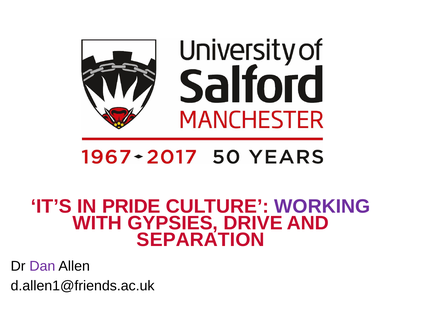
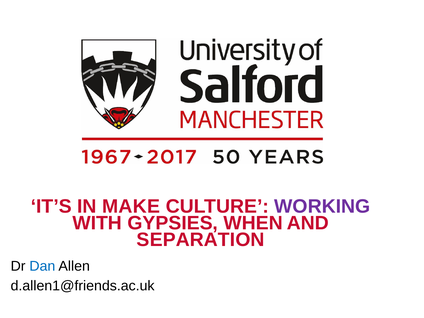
PRIDE: PRIDE -> MAKE (131, 206)
DRIVE: DRIVE -> WHEN (253, 223)
Dan colour: purple -> blue (42, 266)
